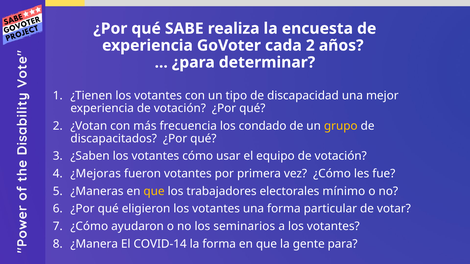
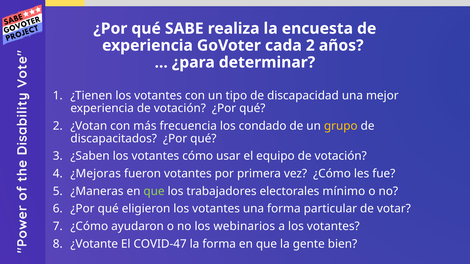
que colour: yellow -> light green (154, 191)
seminarios: seminarios -> webinarios (244, 227)
¿Manera: ¿Manera -> ¿Votante (94, 244)
COVID-14: COVID-14 -> COVID-47 (160, 244)
para: para -> bien (342, 244)
